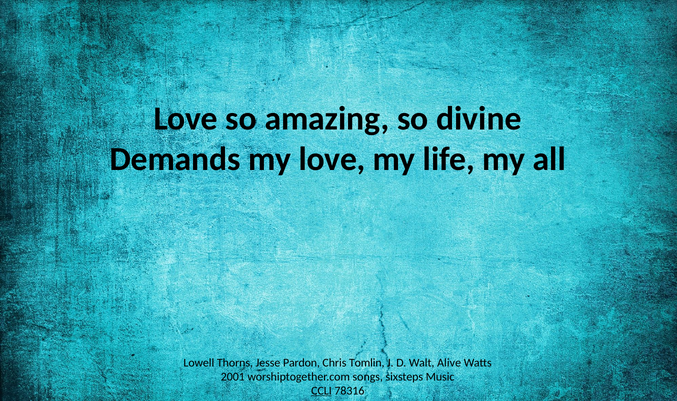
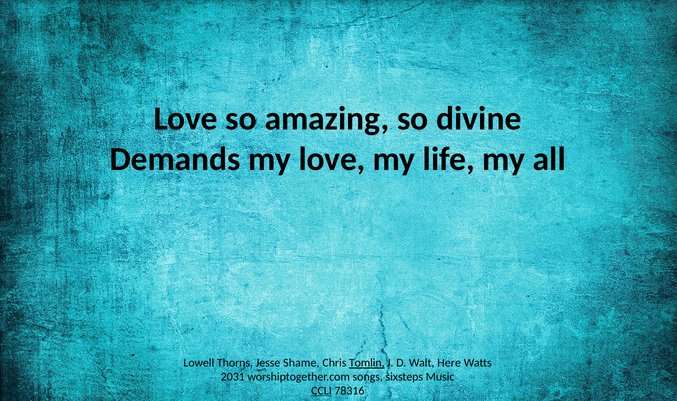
Pardon: Pardon -> Shame (301, 363)
Tomlin underline: none -> present (367, 363)
Alive: Alive -> Here (449, 363)
2001: 2001 -> 2031 (233, 377)
